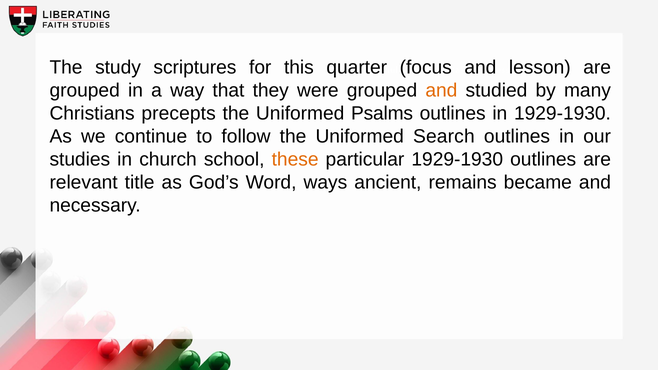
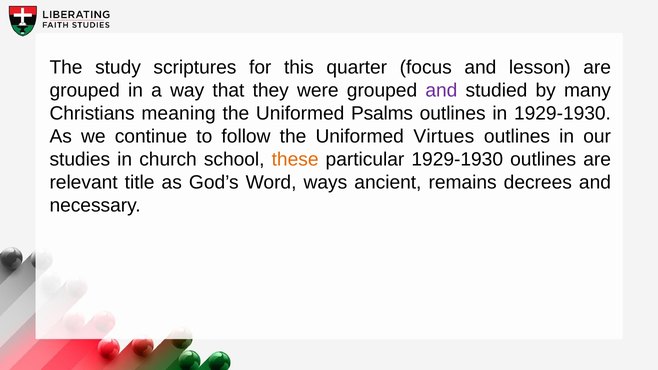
and colour: orange -> purple (441, 90)
precepts: precepts -> meaning (179, 114)
Search: Search -> Virtues (444, 137)
became: became -> decrees (538, 183)
